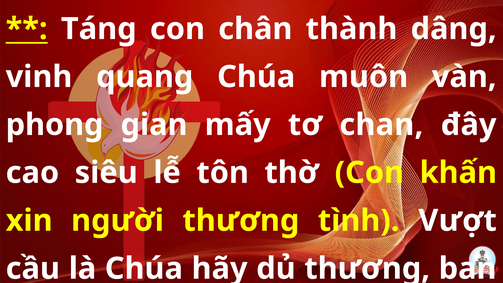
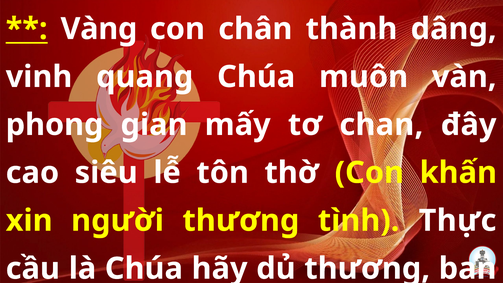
Táng: Táng -> Vàng (99, 29)
Vượt: Vượt -> Thực (458, 221)
